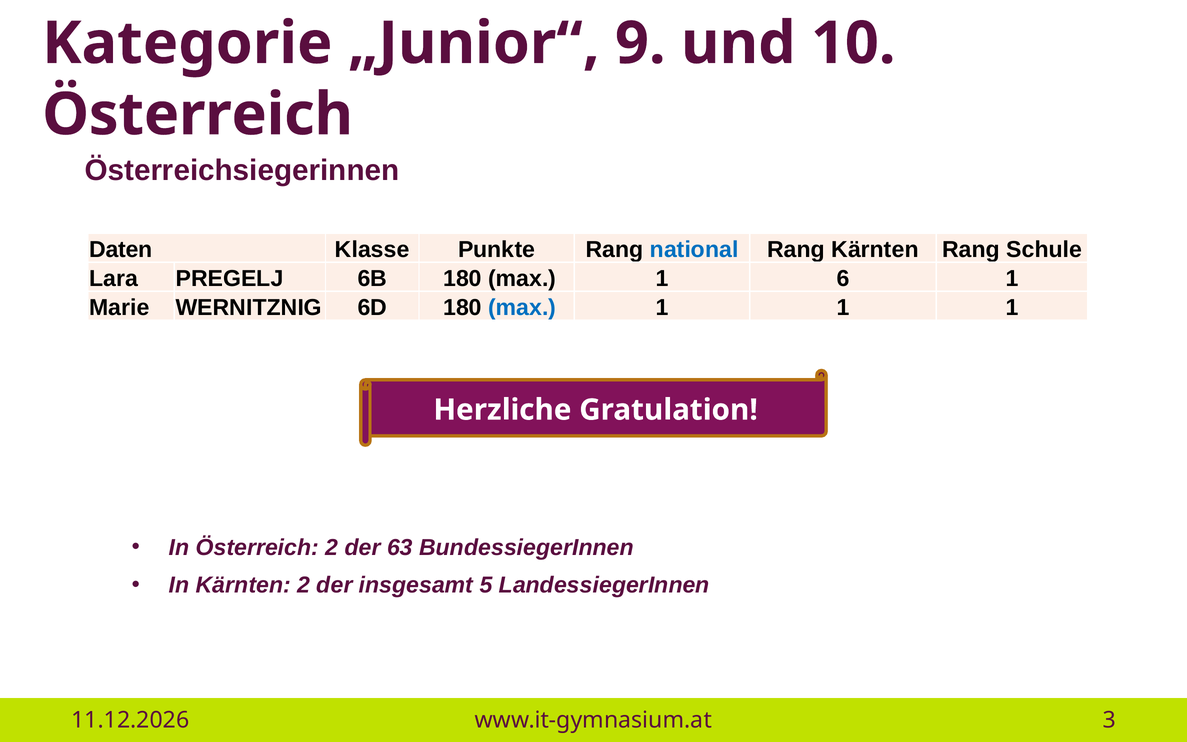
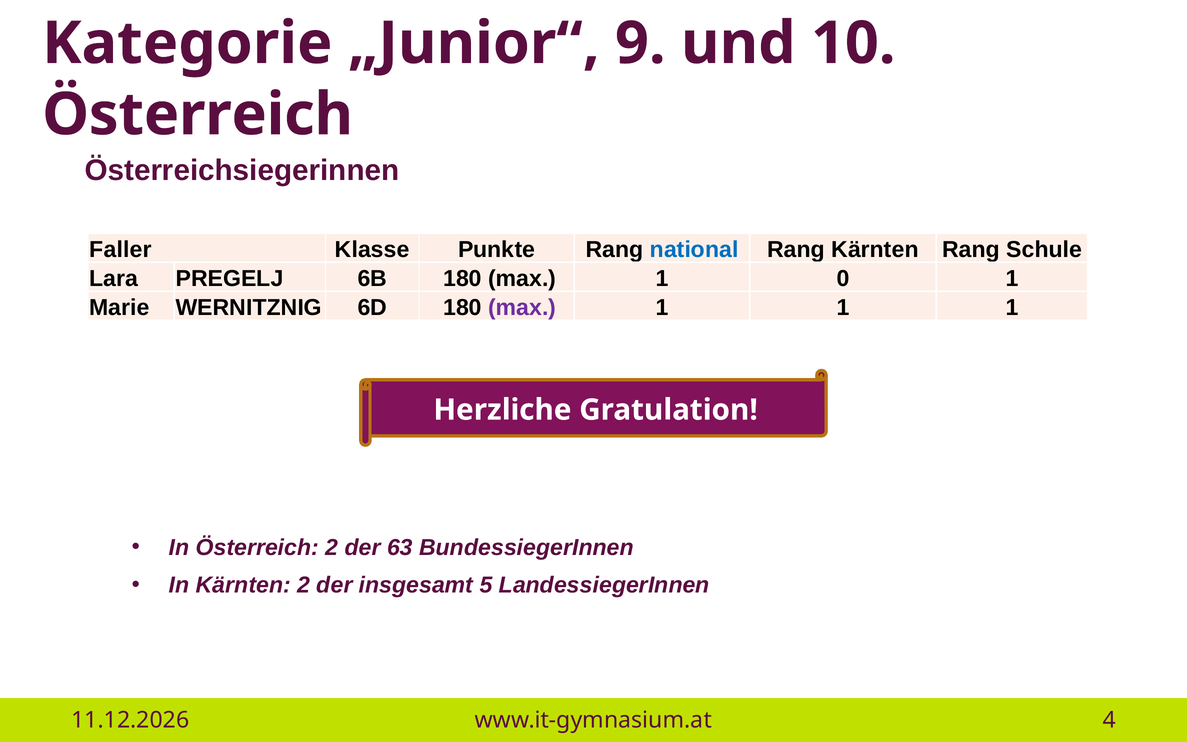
Daten: Daten -> Faller (121, 250)
6: 6 -> 0 (843, 278)
max colour: blue -> purple (522, 307)
3: 3 -> 4 (1109, 720)
